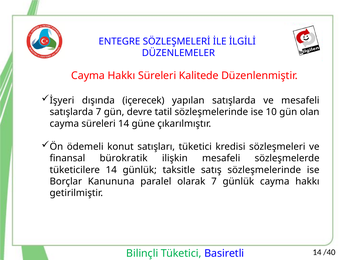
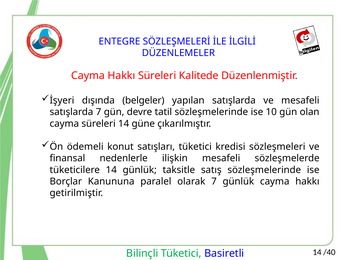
içerecek: içerecek -> belgeler (143, 100)
bürokratik: bürokratik -> nedenlerle (124, 158)
